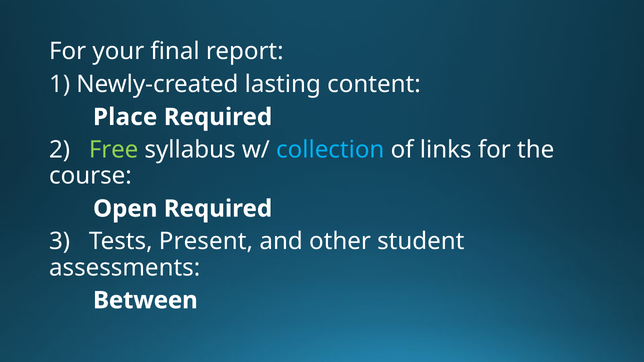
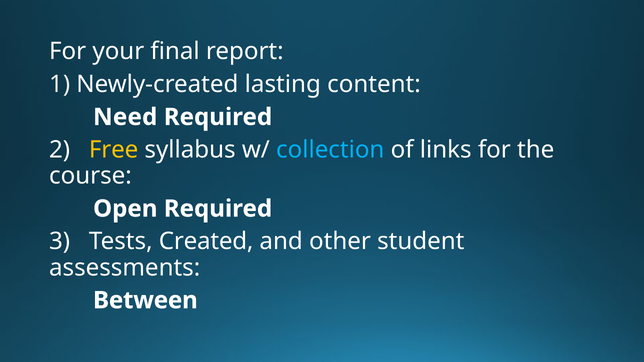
Place: Place -> Need (125, 117)
Free colour: light green -> yellow (114, 150)
Present: Present -> Created (206, 242)
